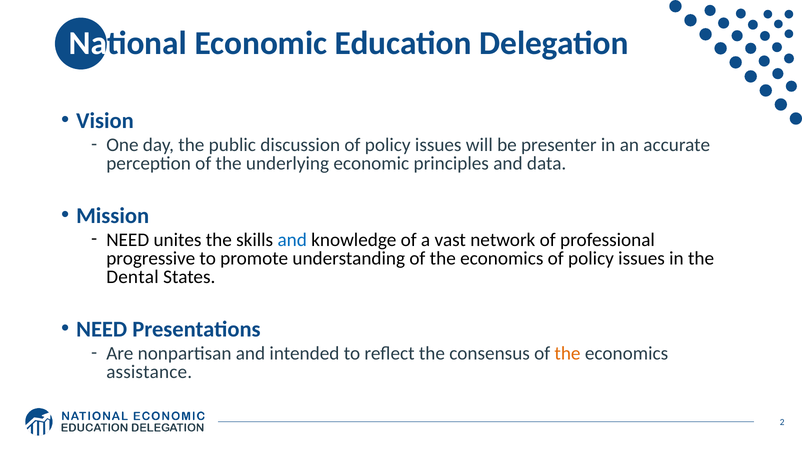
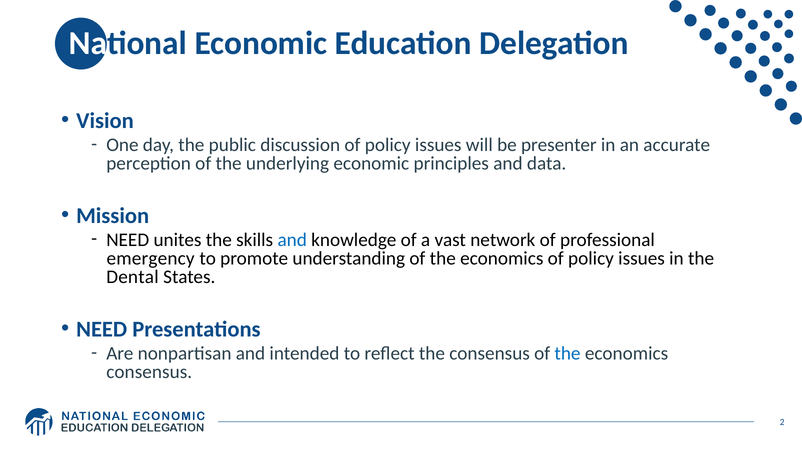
progressive: progressive -> emergency (151, 259)
the colour: orange -> blue (568, 354)
assistance: assistance -> consensus (149, 372)
